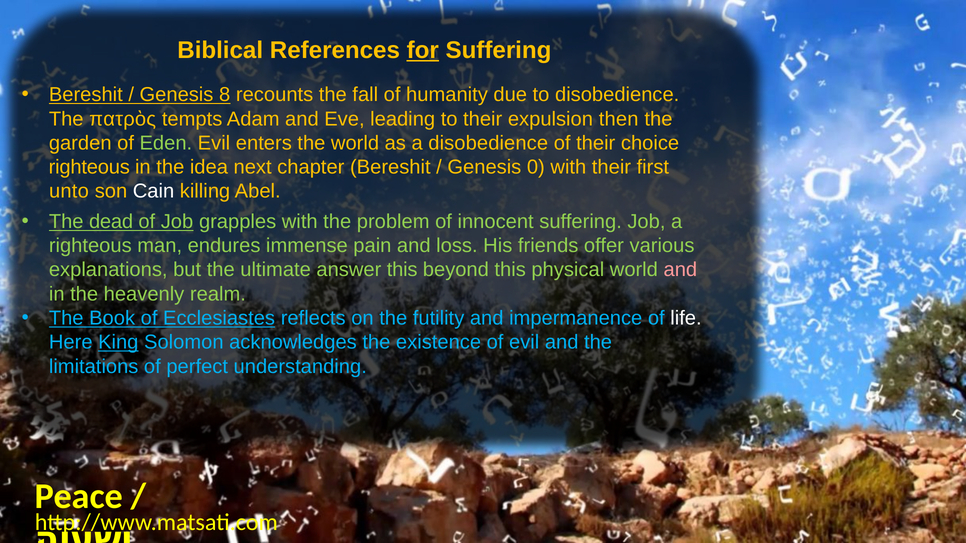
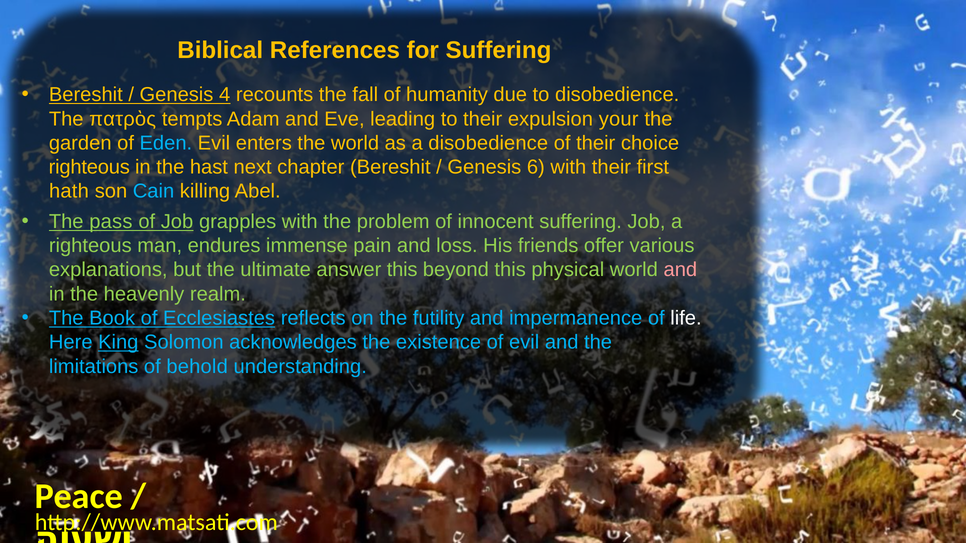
for underline: present -> none (423, 50)
8: 8 -> 4 (225, 95)
then: then -> your (619, 119)
Eden colour: light green -> light blue (166, 143)
idea: idea -> hast (209, 167)
0: 0 -> 6 (536, 167)
unto: unto -> hath (69, 191)
Cain colour: white -> light blue (154, 191)
dead: dead -> pass (111, 222)
perfect: perfect -> behold (197, 367)
